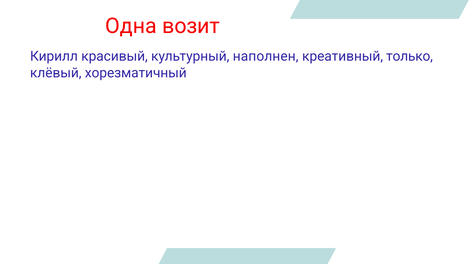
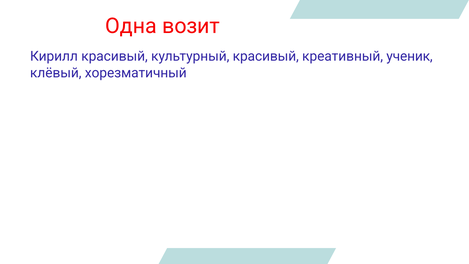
культурный наполнен: наполнен -> красивый (266, 56)
только: только -> ученик (410, 56)
